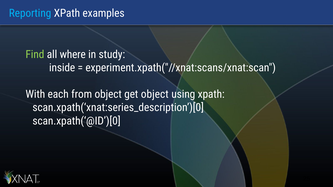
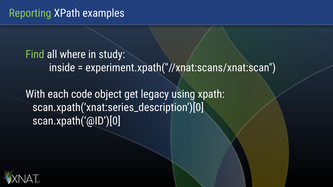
Reporting colour: light blue -> light green (30, 13)
from: from -> code (82, 94)
get object: object -> legacy (155, 94)
